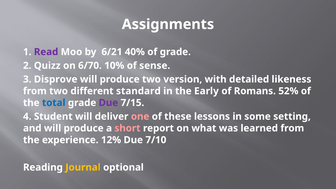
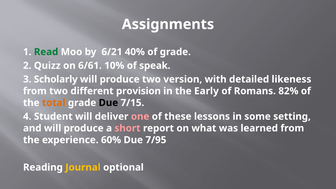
Read colour: purple -> green (46, 52)
6/70: 6/70 -> 6/61 (90, 66)
sense: sense -> speak (155, 66)
Disprove: Disprove -> Scholarly (56, 79)
standard: standard -> provision (138, 91)
52%: 52% -> 82% (288, 91)
total colour: blue -> orange (54, 103)
Due colour: purple -> black (108, 103)
12%: 12% -> 60% (111, 140)
7/10: 7/10 -> 7/95 (156, 140)
